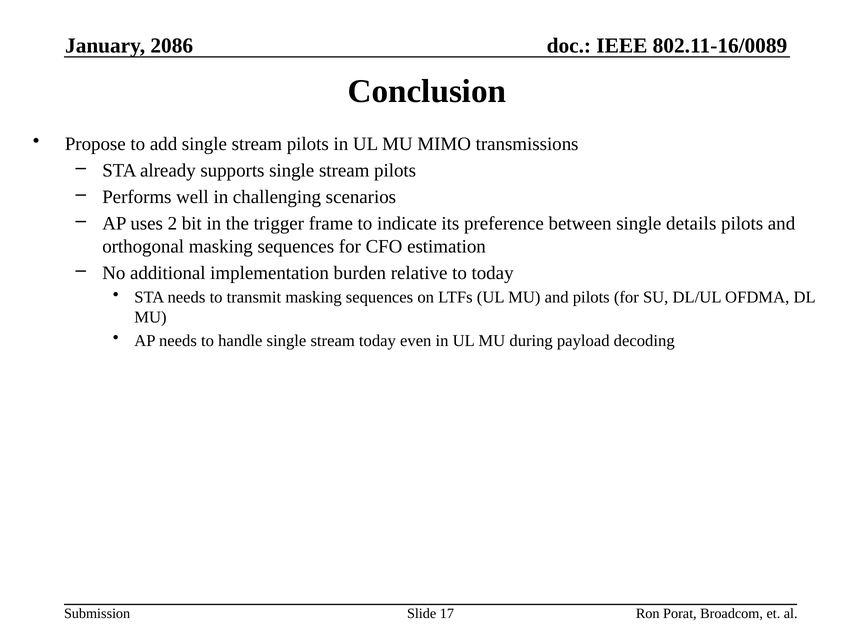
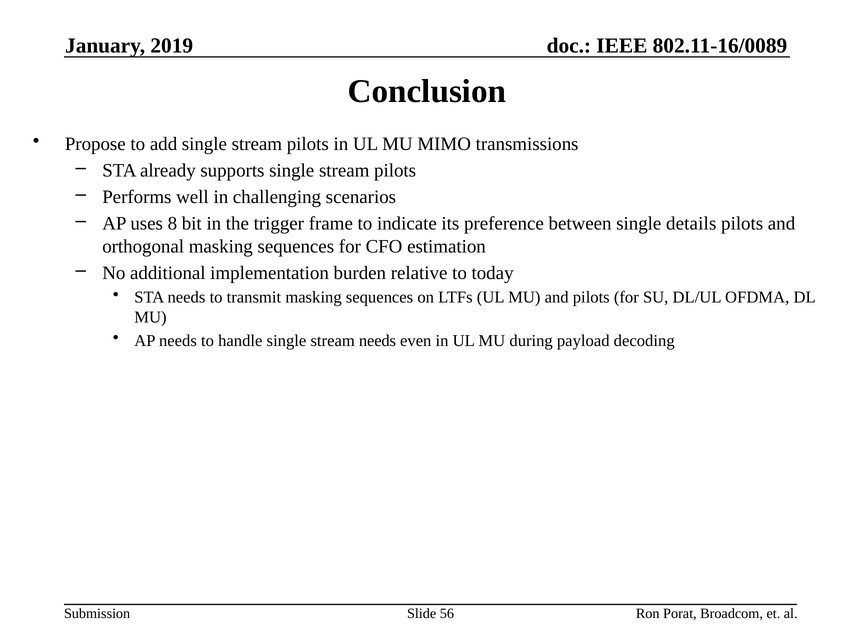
2086: 2086 -> 2019 (172, 46)
2: 2 -> 8 (172, 224)
stream today: today -> needs (377, 341)
17: 17 -> 56 (447, 614)
